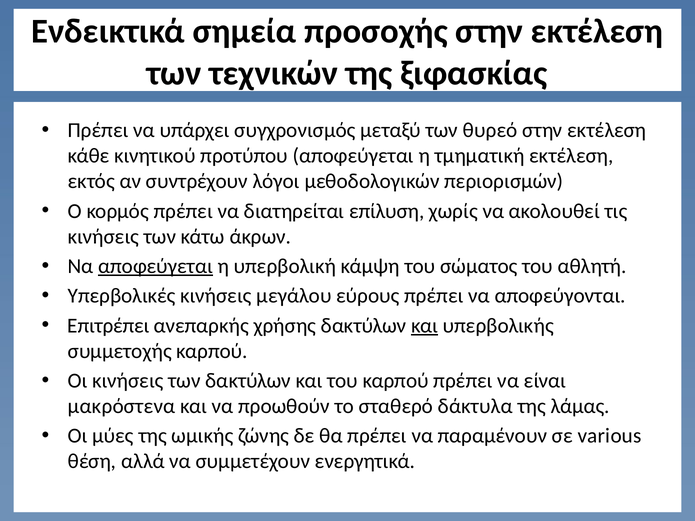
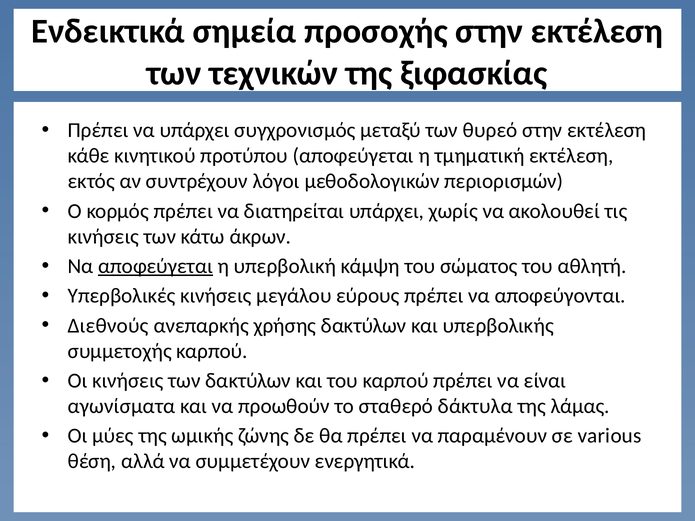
διατηρείται επίλυση: επίλυση -> υπάρχει (387, 211)
Επιτρέπει: Επιτρέπει -> Διεθνούς (108, 326)
και underline: present -> none (425, 326)
μακρόστενα: μακρόστενα -> αγωνίσματα (122, 406)
